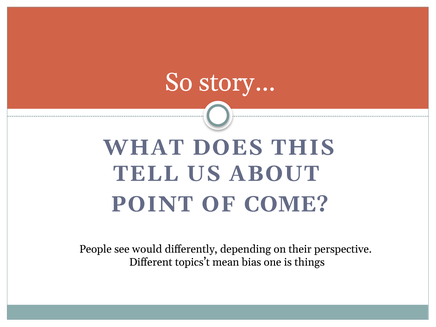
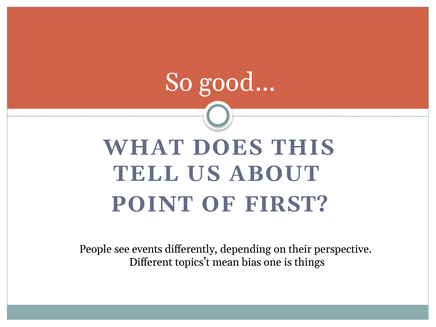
story…: story… -> good… (237, 82)
COME: COME -> FIRST (286, 204)
would: would -> events (147, 249)
